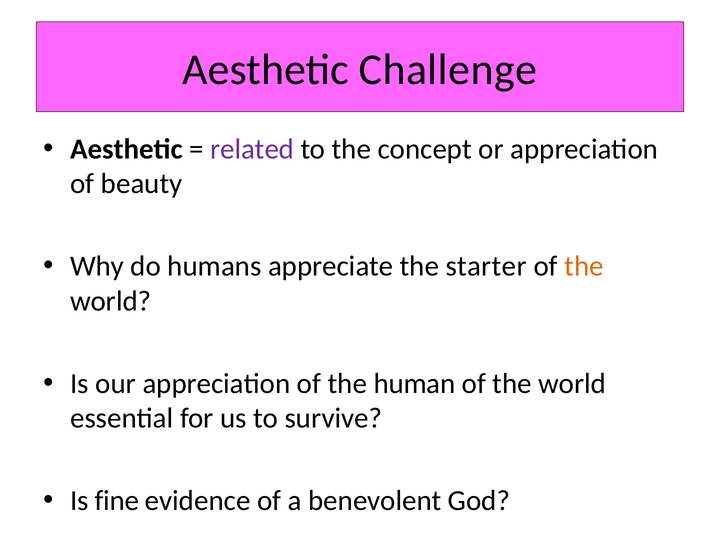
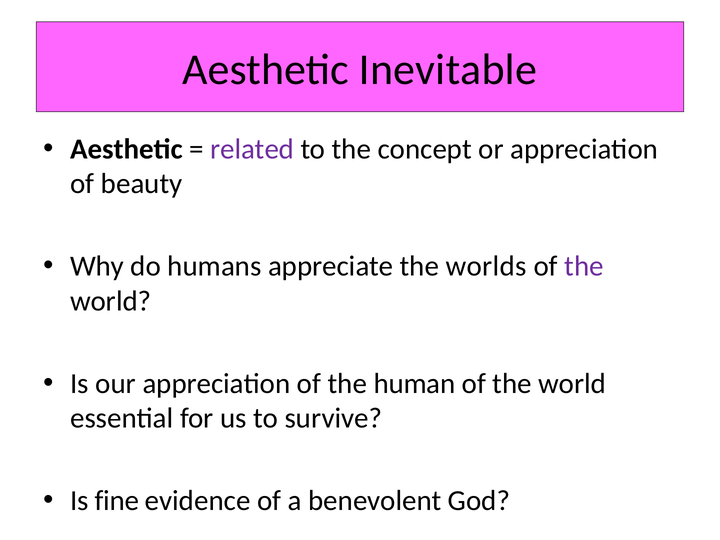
Challenge: Challenge -> Inevitable (448, 70)
starter: starter -> worlds (486, 266)
the colour: orange -> purple (584, 266)
